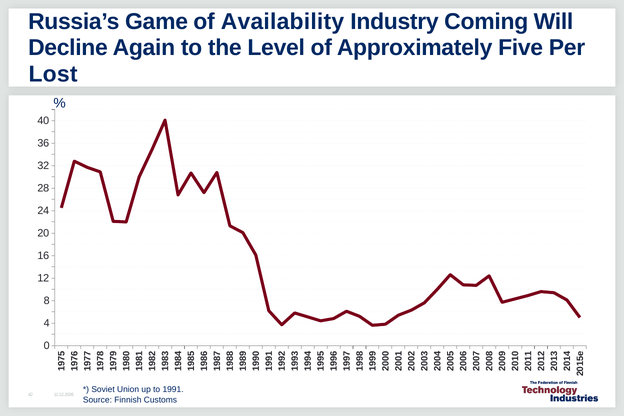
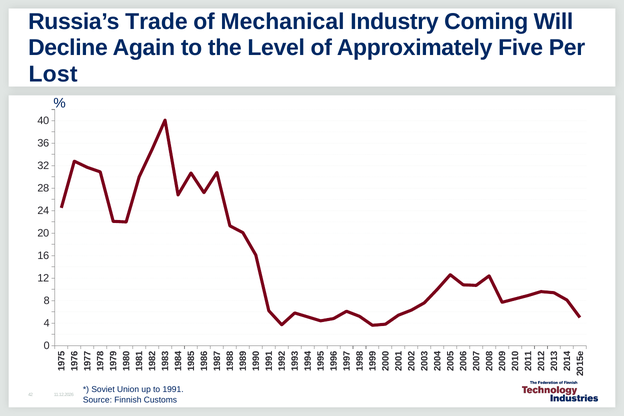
Game: Game -> Trade (156, 22)
Availability: Availability -> Mechanical (283, 22)
